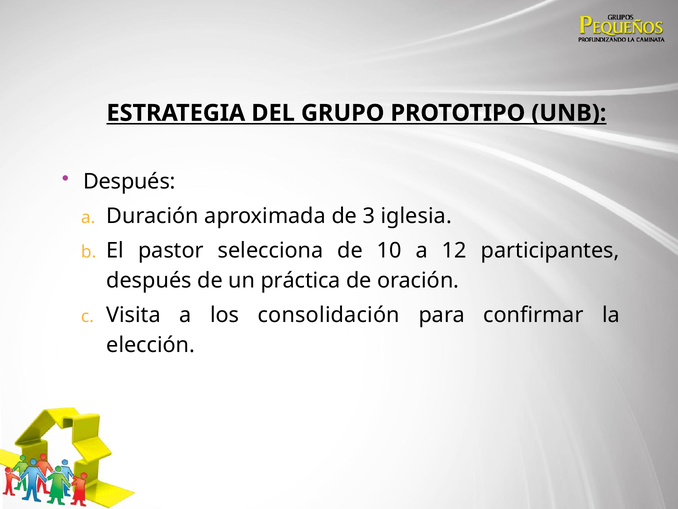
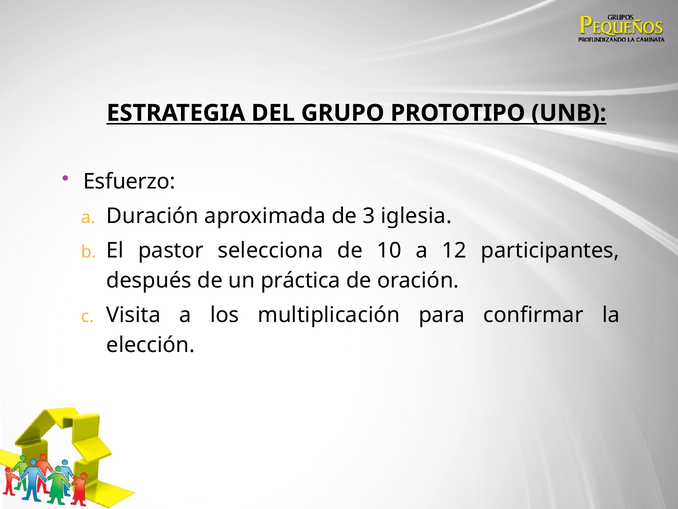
Después: Después -> Esfuerzo (129, 181)
consolidación: consolidación -> multiplicación (329, 315)
